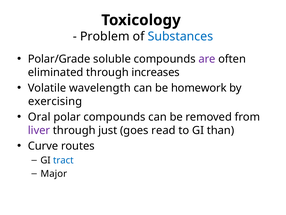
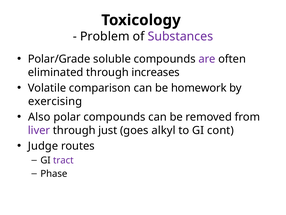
Substances colour: blue -> purple (180, 36)
wavelength: wavelength -> comparison (100, 88)
Oral: Oral -> Also (39, 117)
read: read -> alkyl (163, 130)
than: than -> cont (220, 130)
Curve: Curve -> Judge (43, 146)
tract colour: blue -> purple (63, 160)
Major: Major -> Phase (54, 173)
